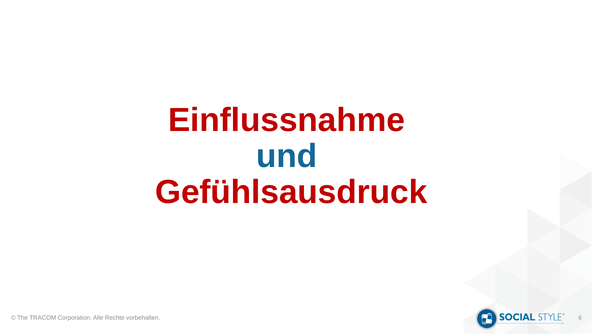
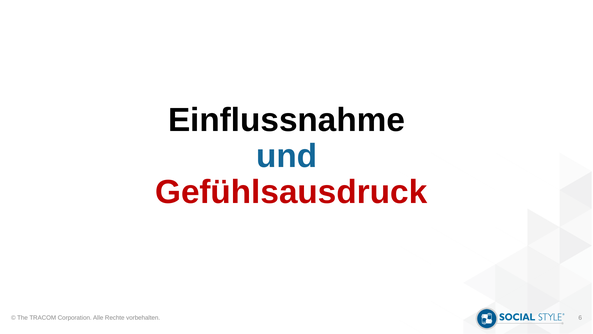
Einflussnahme colour: red -> black (287, 120)
